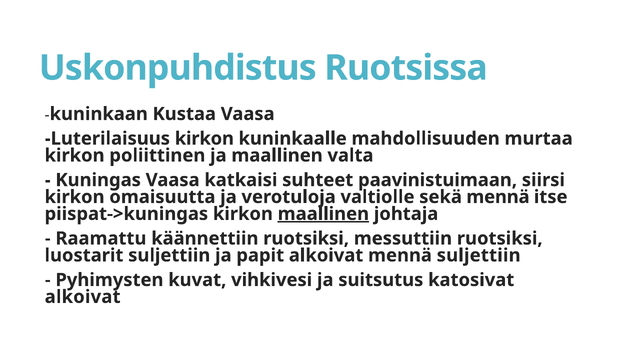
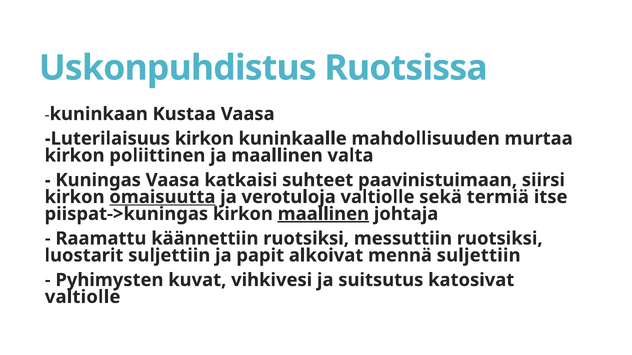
omaisuutta underline: none -> present (162, 197)
sekä mennä: mennä -> termiä (498, 197)
alkoivat: alkoivat -> valtiolle (83, 297)
